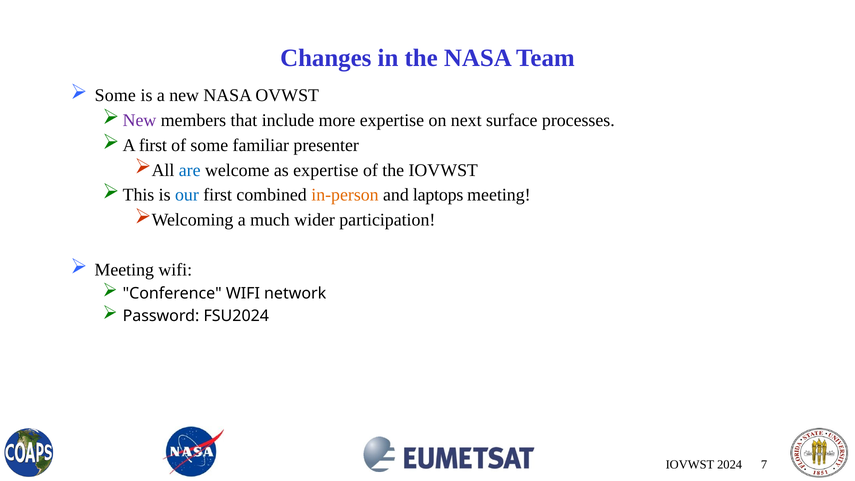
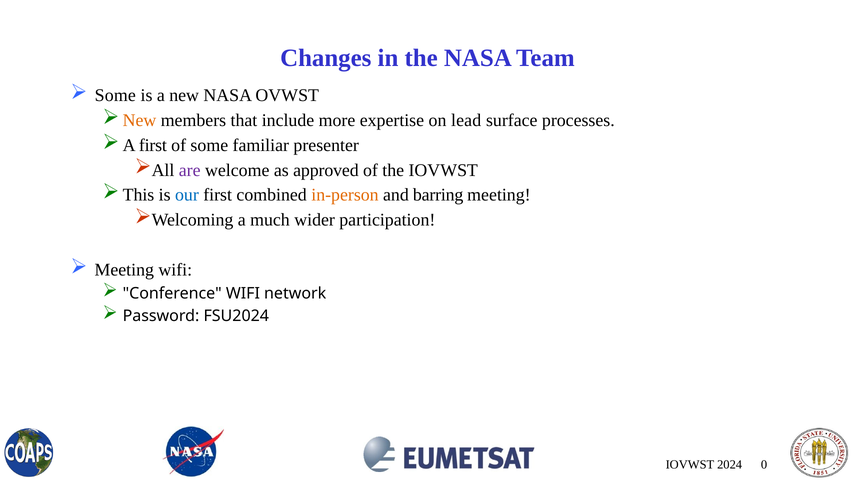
New colour: purple -> orange (139, 120)
next: next -> lead (466, 120)
are colour: blue -> purple (190, 170)
as expertise: expertise -> approved (326, 170)
laptops: laptops -> barring (438, 195)
7: 7 -> 0 (764, 465)
